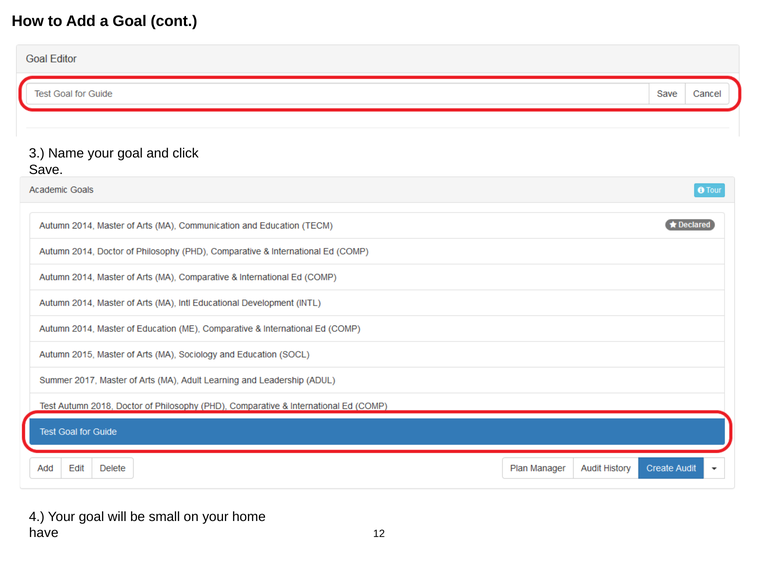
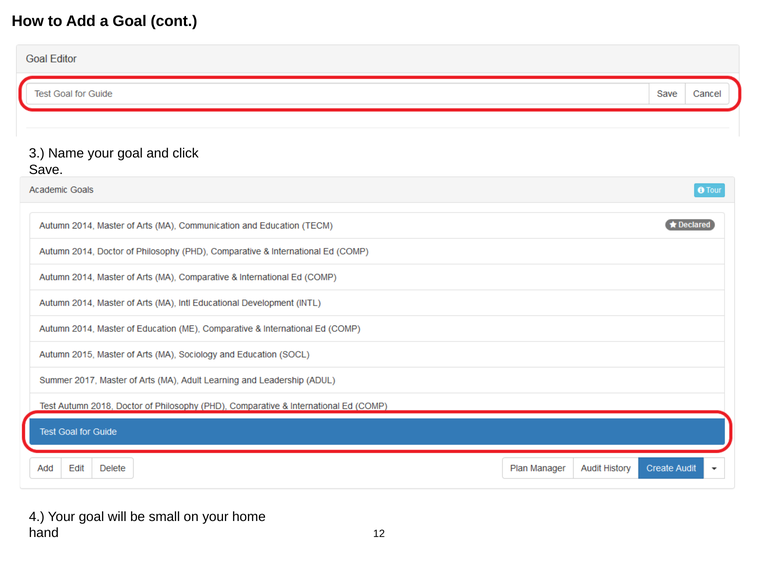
have: have -> hand (44, 533)
